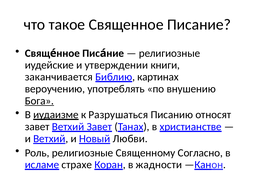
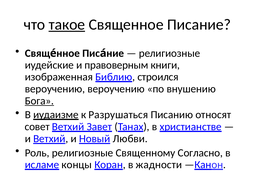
такое underline: none -> present (67, 25)
утверждении: утверждении -> правоверным (116, 65)
заканчивается: заканчивается -> изображенная (59, 77)
картинах: картинах -> строился (158, 77)
вероучению употреблять: употреблять -> вероучению (116, 89)
завет: завет -> совет (37, 127)
страхе: страхе -> концы (77, 165)
